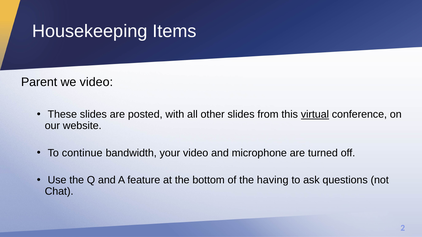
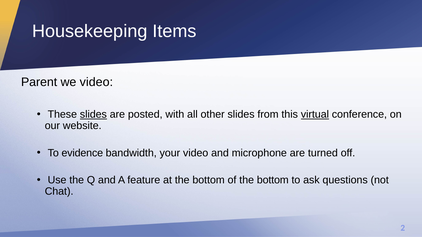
slides underline: none -> present (93, 115)
continue: continue -> evidence (82, 153)
of the having: having -> bottom (273, 180)
